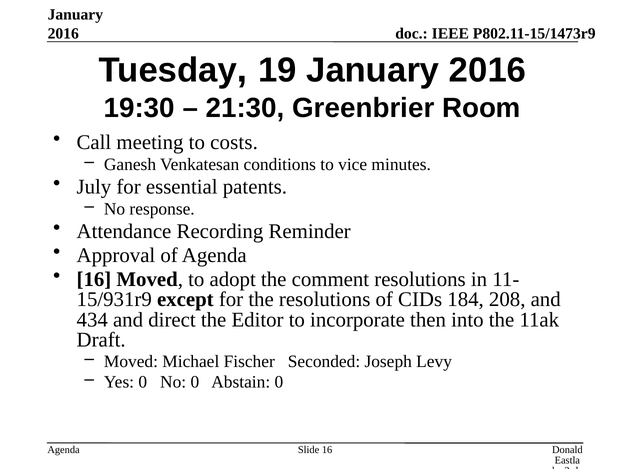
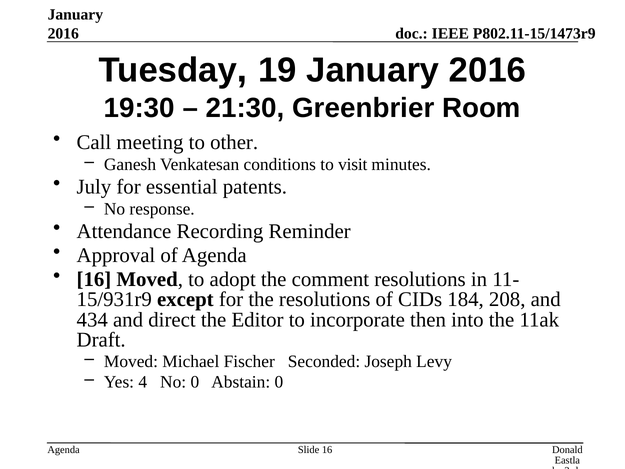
costs: costs -> other (234, 142)
vice: vice -> visit (353, 164)
Yes 0: 0 -> 4 (143, 382)
